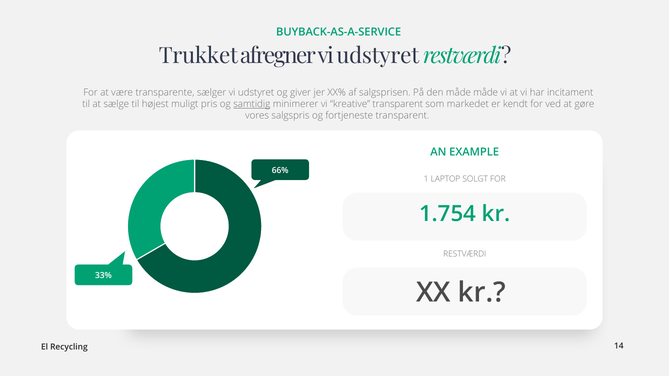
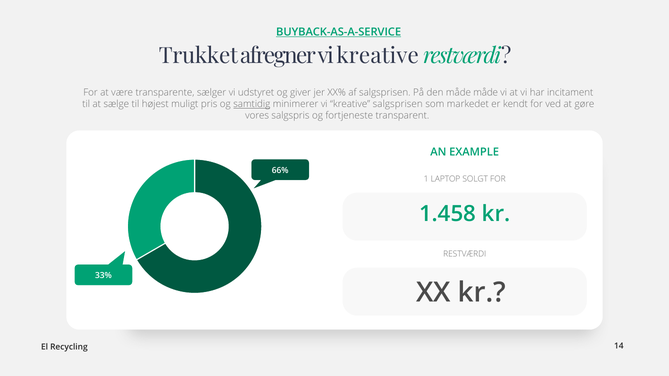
BUYBACK-AS-A-SERVICE underline: none -> present (339, 32)
afregner vi udstyret: udstyret -> kreative (378, 56)
kreative transparent: transparent -> salgsprisen (398, 104)
1.754: 1.754 -> 1.458 (448, 214)
